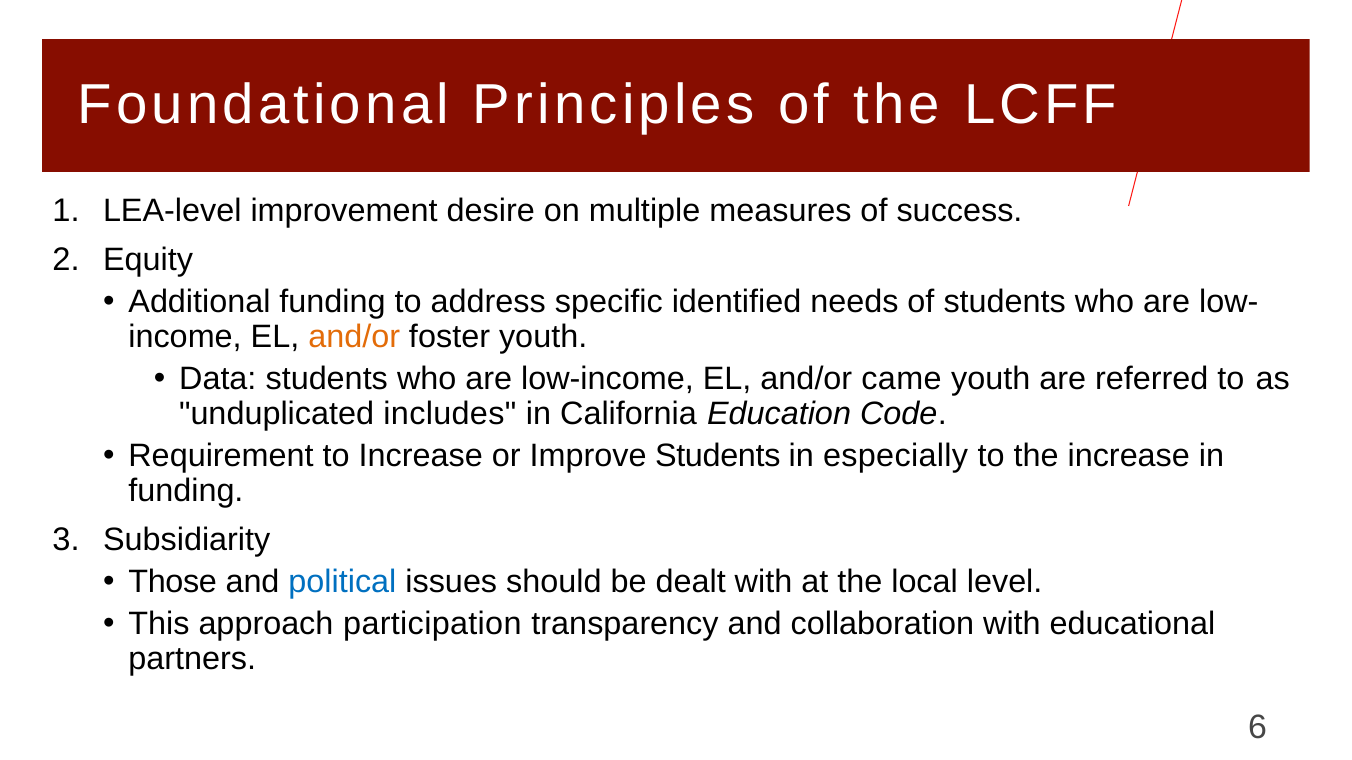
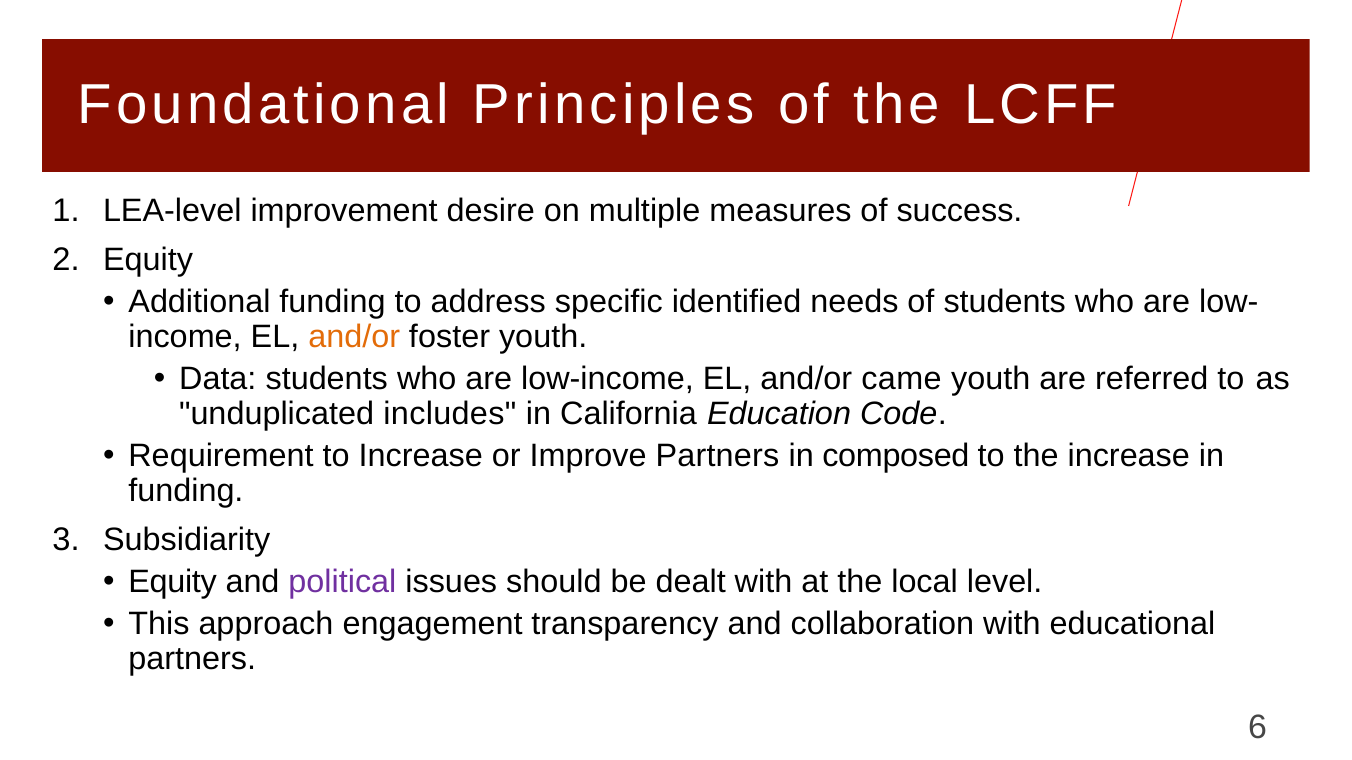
Improve Students: Students -> Partners (717, 456)
especially: especially -> composed (896, 456)
Those: Those -> Equity (173, 582)
political colour: blue -> purple (342, 582)
participation: participation -> engagement (433, 624)
